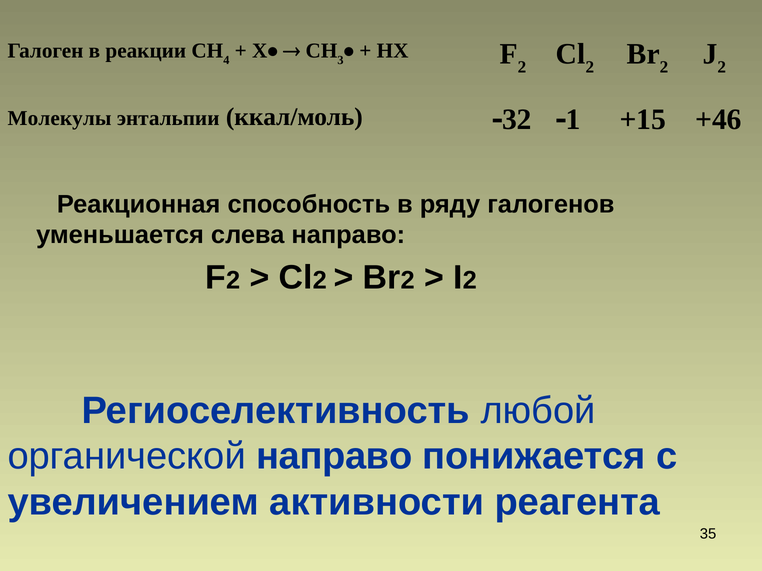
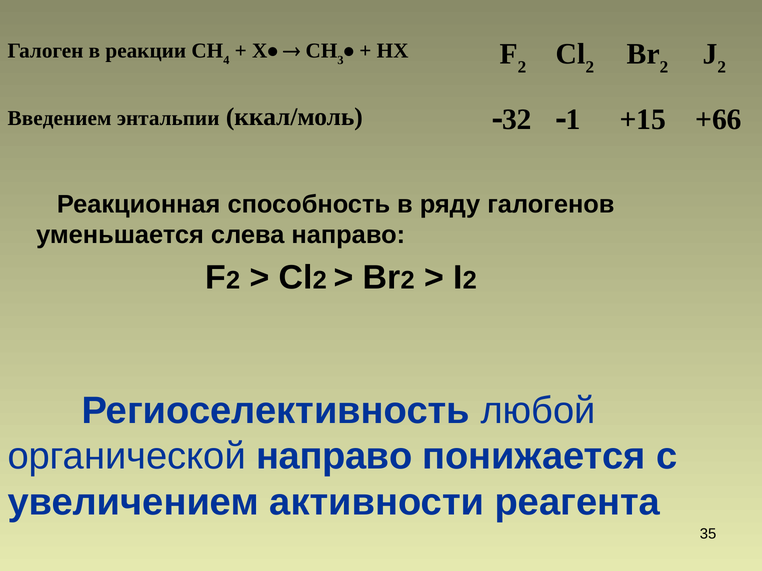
Молекулы: Молекулы -> Введением (60, 118)
+46: +46 -> +66 (719, 119)
